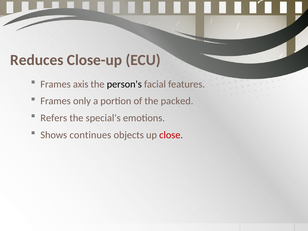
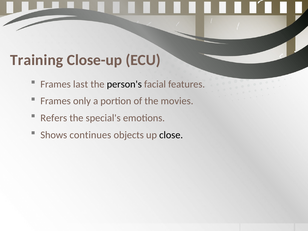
Reduces: Reduces -> Training (37, 60)
axis: axis -> last (81, 84)
packed: packed -> movies (177, 101)
close colour: red -> black (171, 135)
